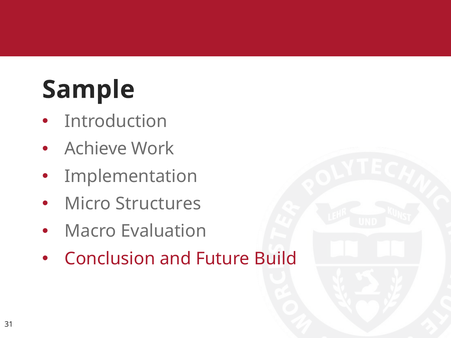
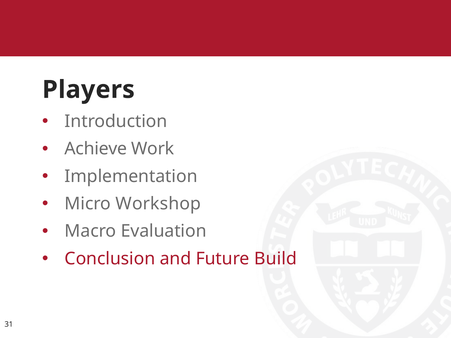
Sample: Sample -> Players (88, 90)
Structures: Structures -> Workshop (158, 204)
